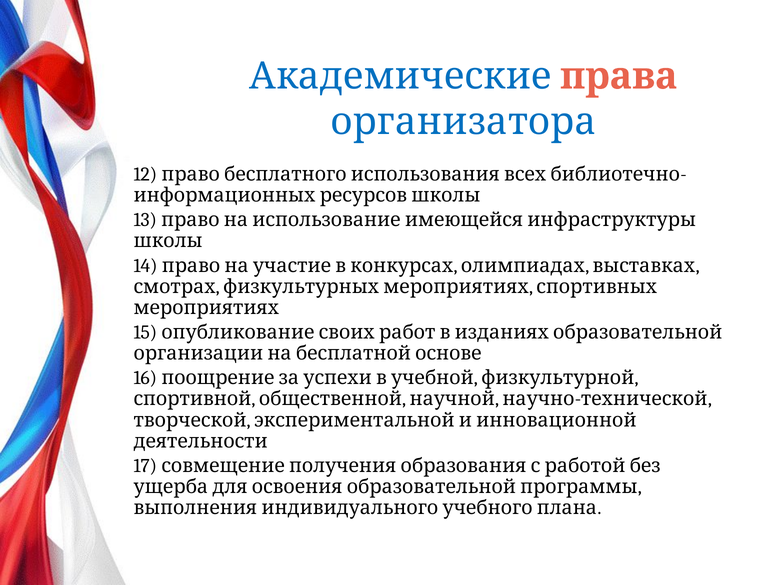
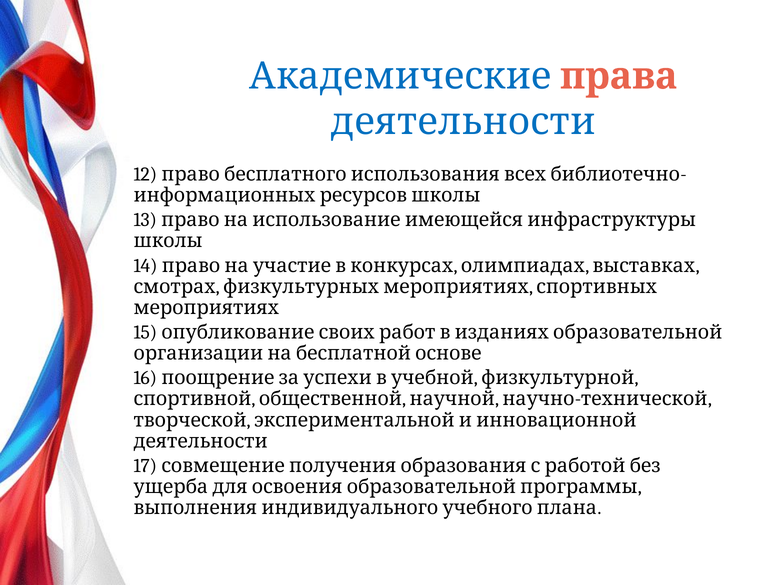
организатора: организатора -> деятельности (463, 121)
